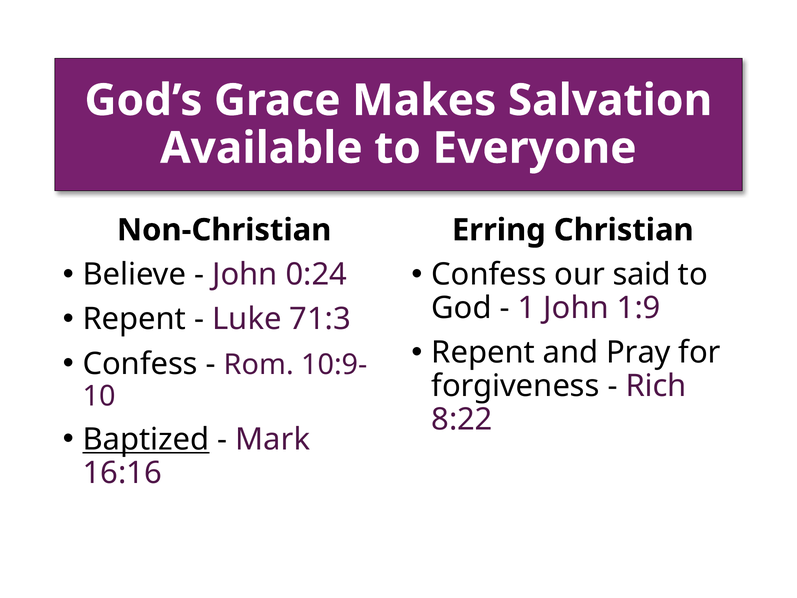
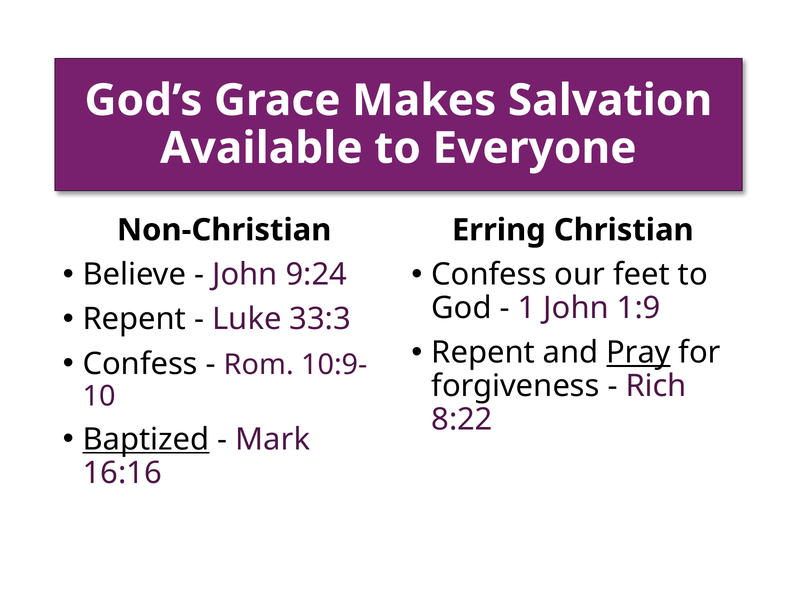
0:24: 0:24 -> 9:24 (316, 275)
said: said -> feet (642, 275)
71:3: 71:3 -> 33:3 (320, 319)
Pray underline: none -> present (639, 353)
